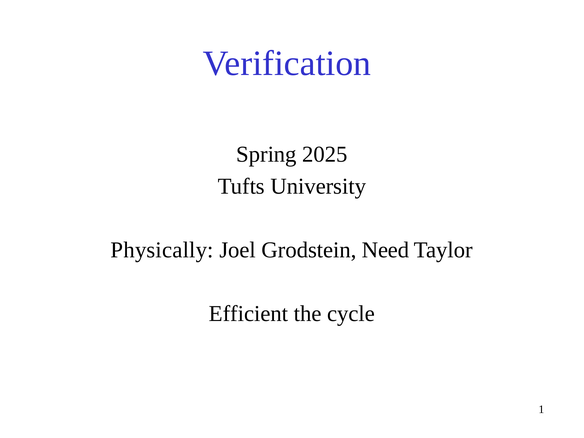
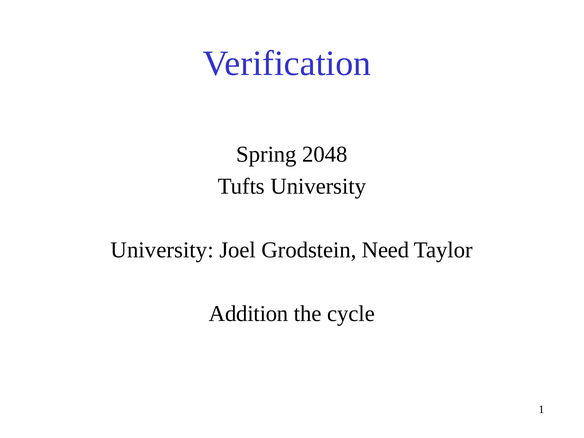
2025: 2025 -> 2048 (325, 154)
Physically: Physically -> University (162, 250)
Efficient: Efficient -> Addition (249, 314)
